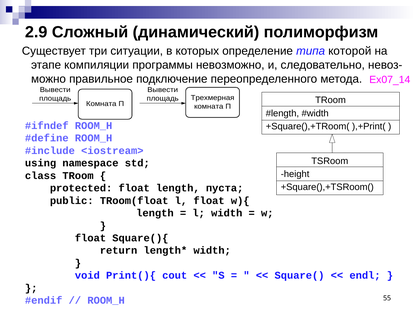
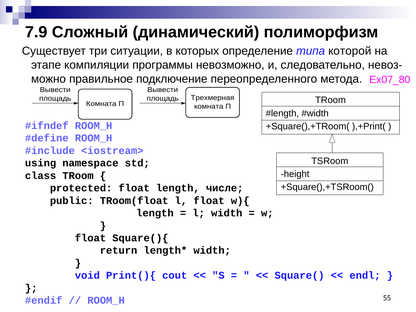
2.9: 2.9 -> 7.9 (36, 32)
Ex07_14: Ex07_14 -> Ex07_80 (390, 80)
пуста: пуста -> числе (225, 188)
